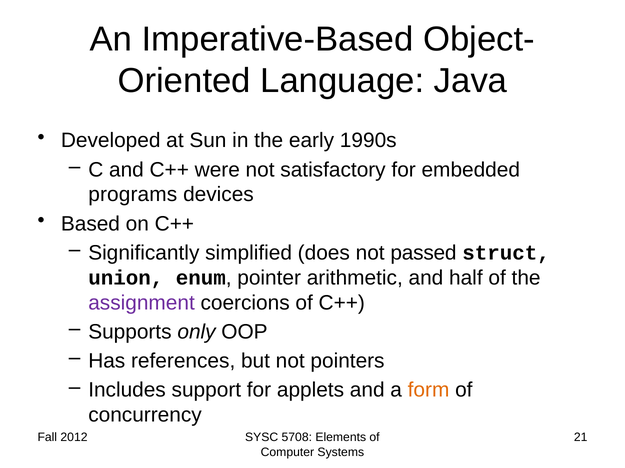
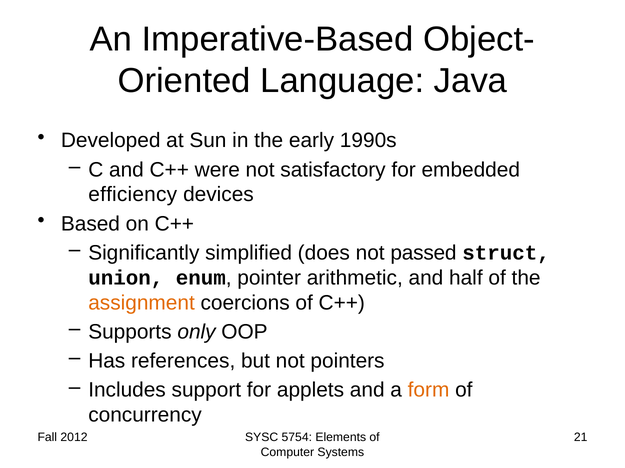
programs: programs -> efficiency (133, 195)
assignment colour: purple -> orange (142, 303)
5708: 5708 -> 5754 (297, 438)
